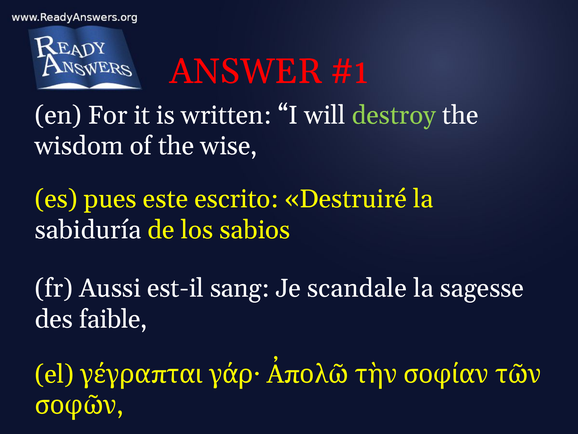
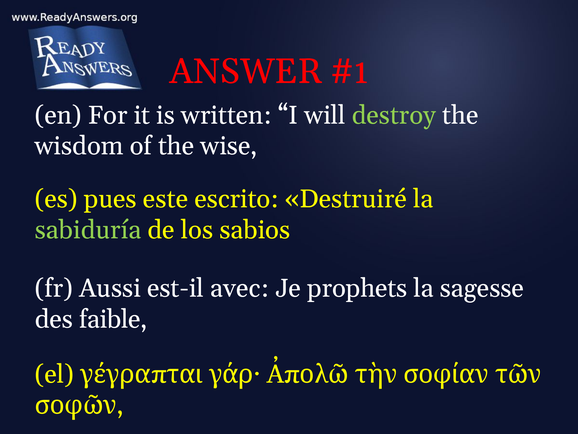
sabiduría colour: white -> light green (88, 230)
sang: sang -> avec (240, 288)
scandale: scandale -> prophets (357, 288)
